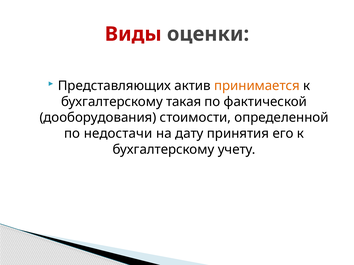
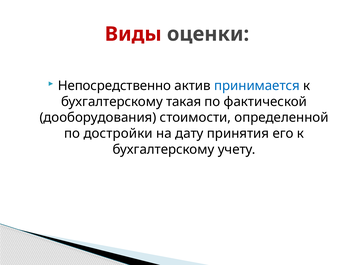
Представляющих: Представляющих -> Непосредственно (114, 86)
принимается colour: orange -> blue (257, 86)
недостачи: недостачи -> достройки (118, 134)
